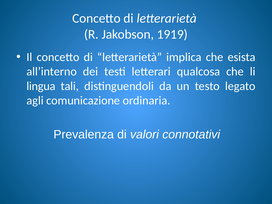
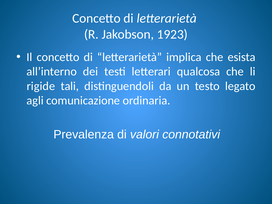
1919: 1919 -> 1923 (172, 34)
lingua: lingua -> rigide (41, 86)
